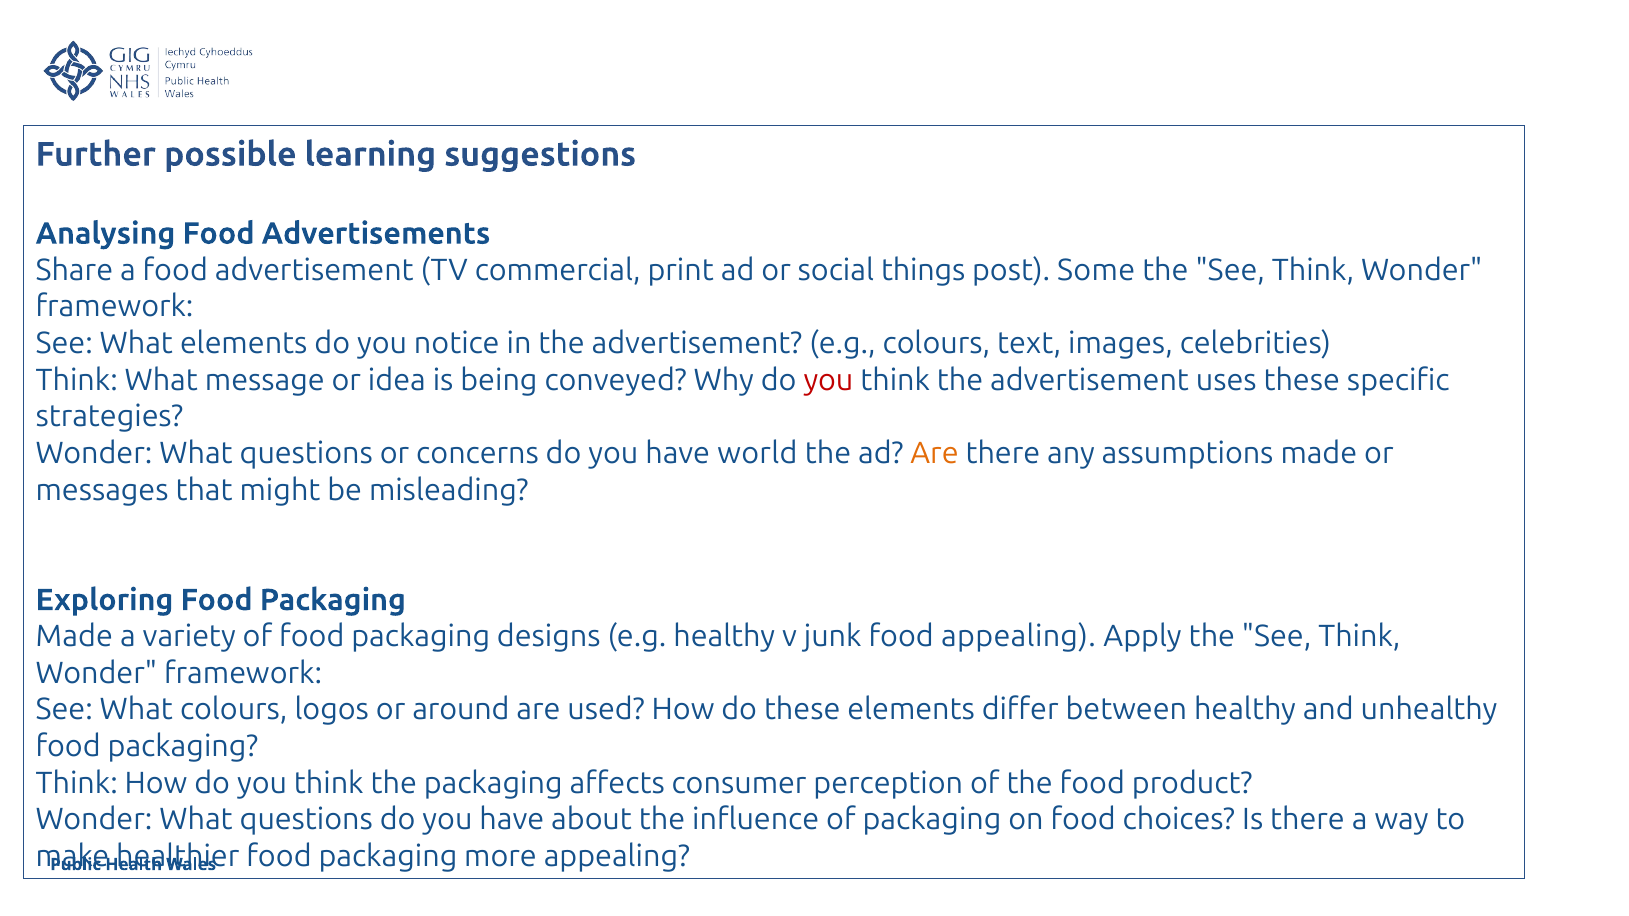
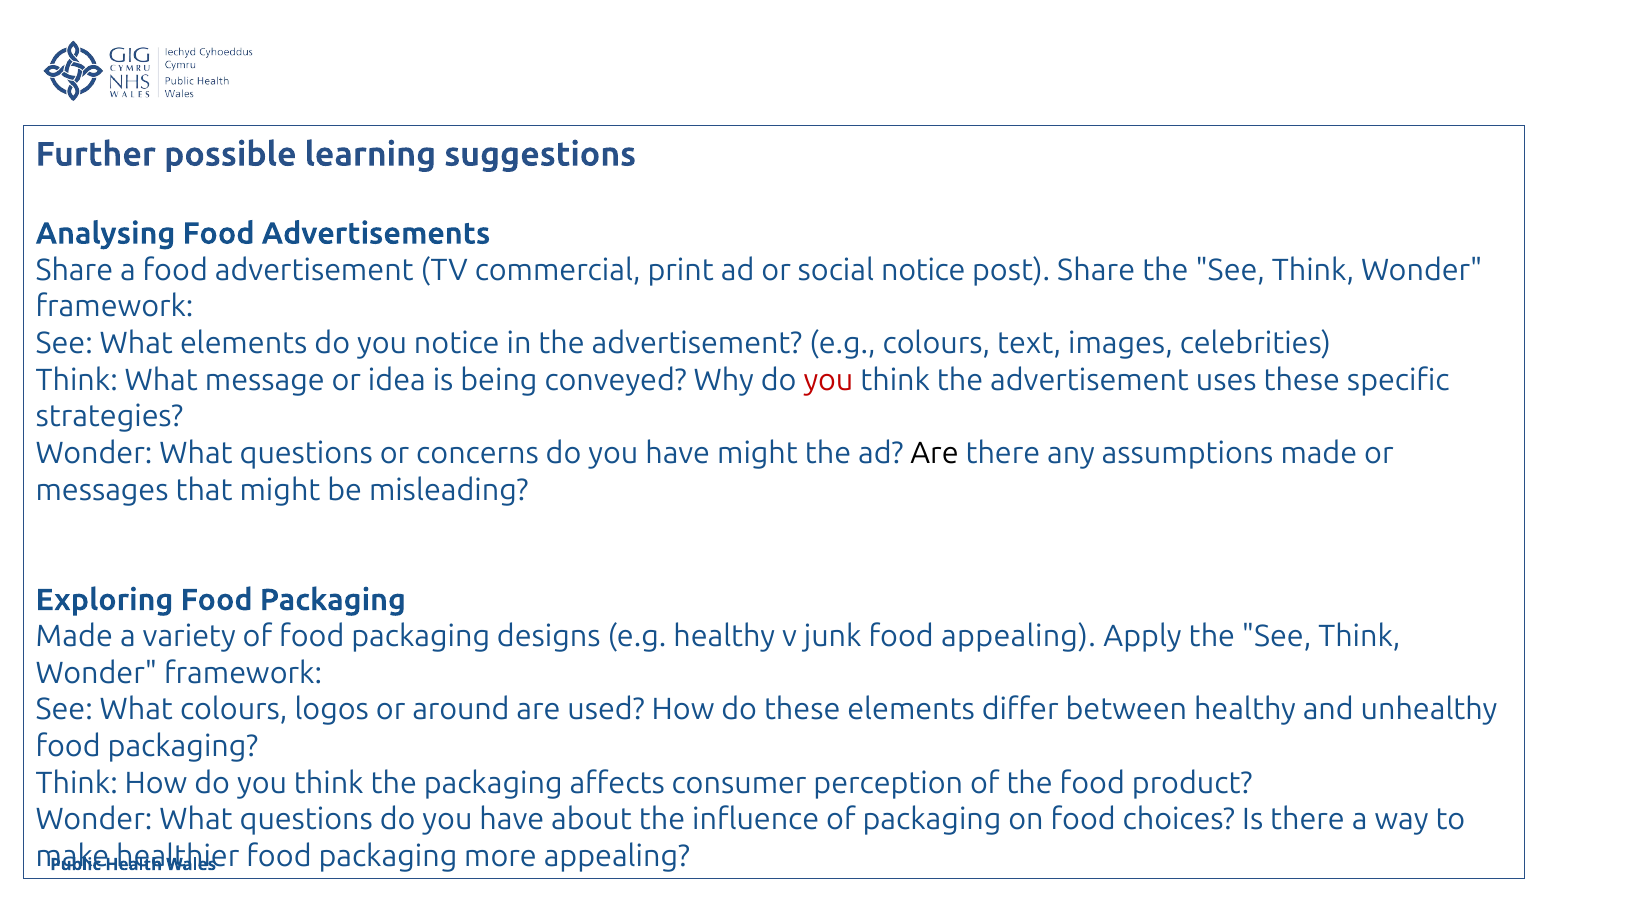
social things: things -> notice (923, 270)
post Some: Some -> Share (1096, 270)
have world: world -> might (758, 454)
Are colour: orange -> black (935, 454)
